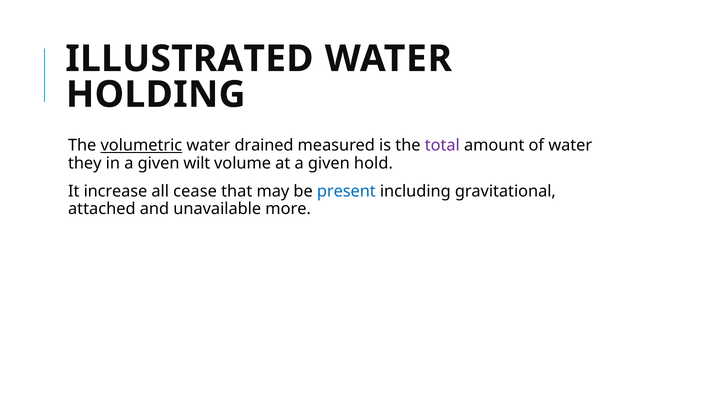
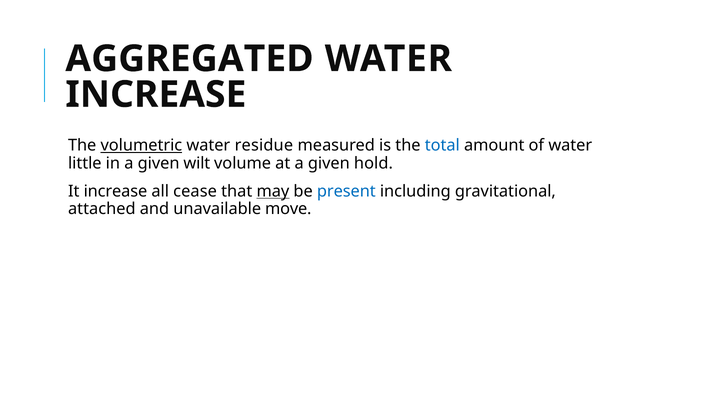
ILLUSTRATED: ILLUSTRATED -> AGGREGATED (189, 59)
HOLDING: HOLDING -> INCREASE (156, 94)
drained: drained -> residue (264, 145)
total colour: purple -> blue (442, 145)
they: they -> little (85, 163)
may underline: none -> present (273, 191)
more: more -> move (288, 209)
